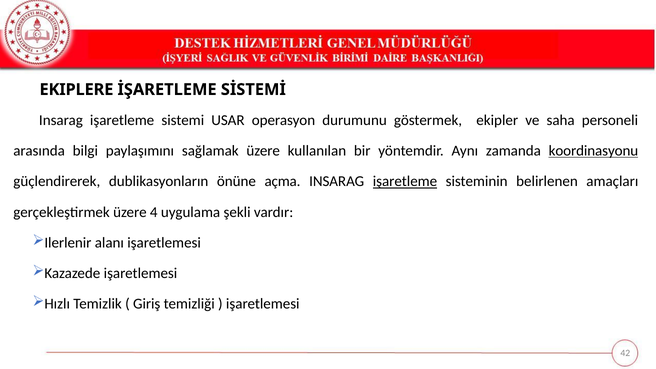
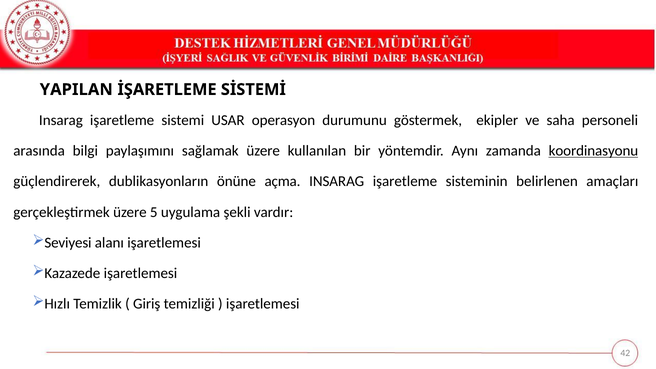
EKIPLERE: EKIPLERE -> YAPILAN (76, 90)
işaretleme underline: present -> none (405, 181)
4: 4 -> 5 (154, 212)
Ilerlenir: Ilerlenir -> Seviyesi (68, 243)
